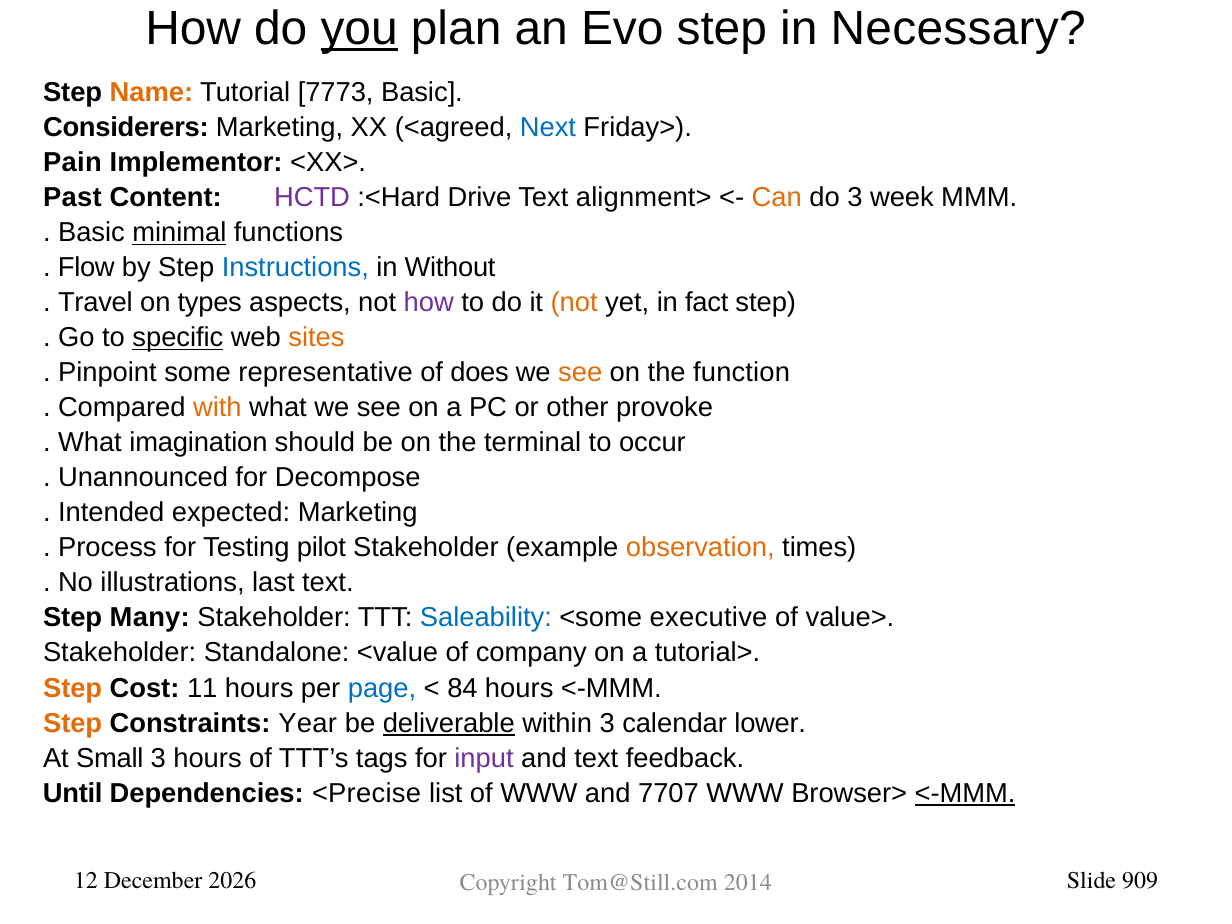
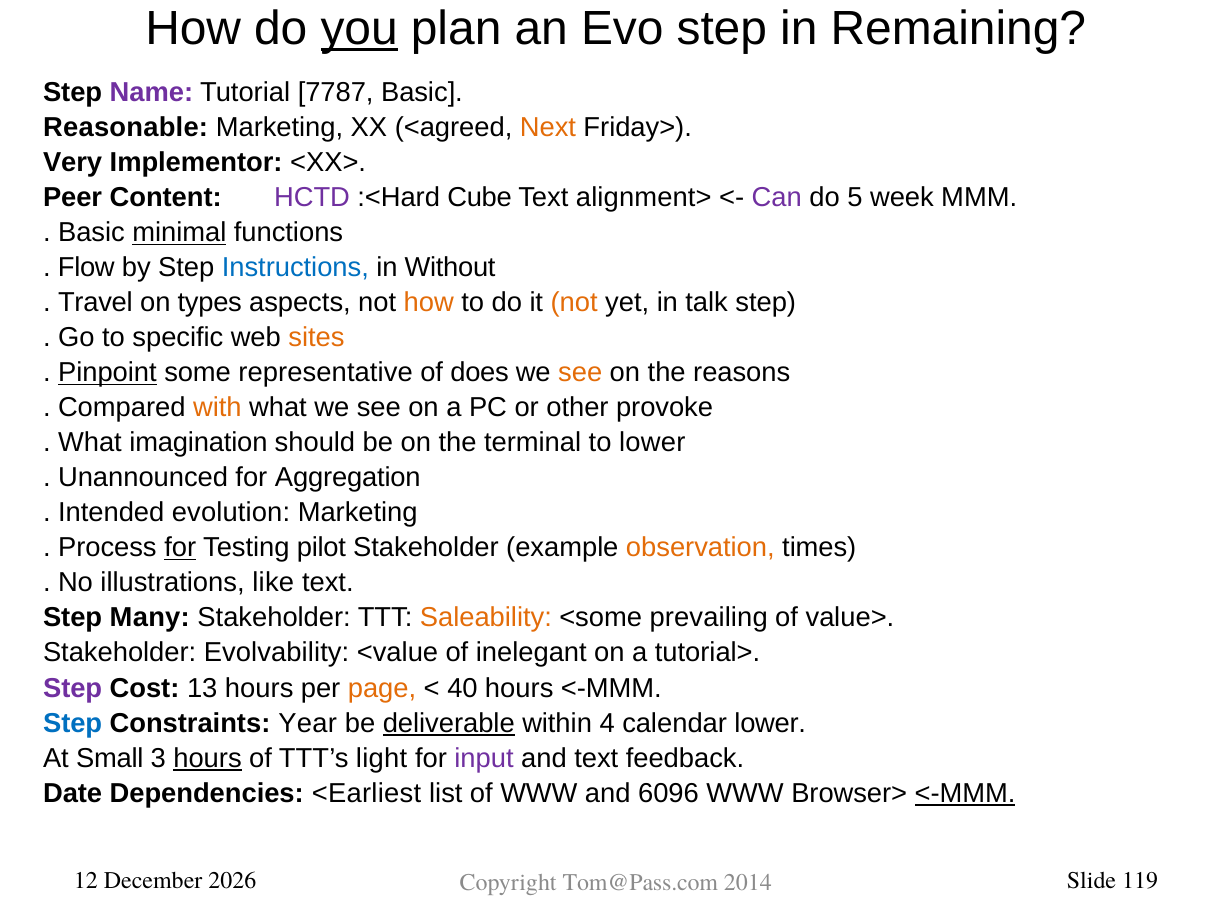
Necessary: Necessary -> Remaining (958, 29)
Name colour: orange -> purple (151, 93)
7773: 7773 -> 7787 (336, 93)
Considerers: Considerers -> Reasonable (126, 128)
Next colour: blue -> orange (548, 128)
Pain: Pain -> Very (73, 163)
Past: Past -> Peer (73, 198)
Drive: Drive -> Cube (480, 198)
Can colour: orange -> purple (777, 198)
do 3: 3 -> 5 (855, 198)
how colour: purple -> orange (429, 303)
fact: fact -> talk (707, 303)
specific underline: present -> none (178, 338)
Pinpoint underline: none -> present (107, 373)
function: function -> reasons (742, 373)
to occur: occur -> lower (652, 443)
Decompose: Decompose -> Aggregation (348, 478)
expected: expected -> evolution (231, 513)
for underline: none -> present (180, 548)
last: last -> like (273, 583)
Saleability colour: blue -> orange (486, 618)
executive: executive -> prevailing (709, 618)
Standalone: Standalone -> Evolvability (277, 653)
company: company -> inelegant (531, 653)
Step colour: orange -> purple (73, 688)
11: 11 -> 13 (202, 688)
page colour: blue -> orange (382, 688)
84: 84 -> 40 (462, 688)
Step colour: orange -> blue (73, 723)
within 3: 3 -> 4 (607, 723)
hours underline: none -> present (208, 758)
tags: tags -> light (382, 758)
Until: Until -> Date (73, 793)
<Precise: <Precise -> <Earliest (367, 793)
7707: 7707 -> 6096 (668, 793)
Tom@Still.com: Tom@Still.com -> Tom@Pass.com (640, 883)
909: 909 -> 119 (1140, 881)
